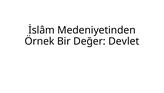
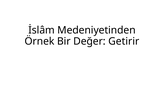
Devlet: Devlet -> Getirir (124, 41)
